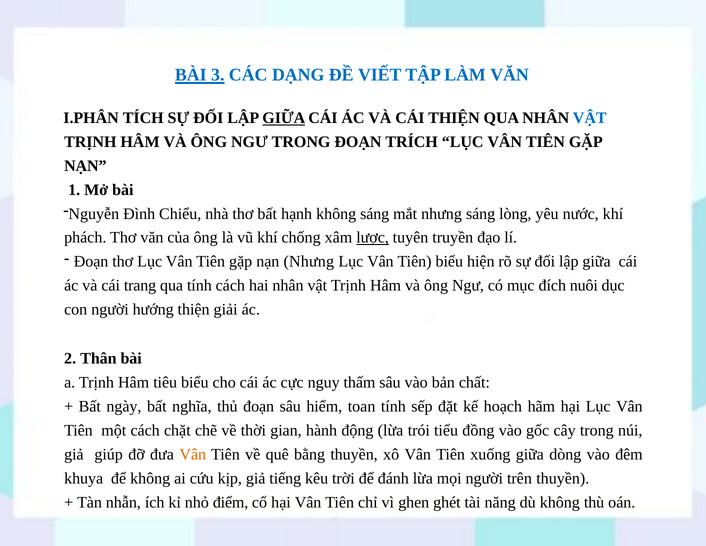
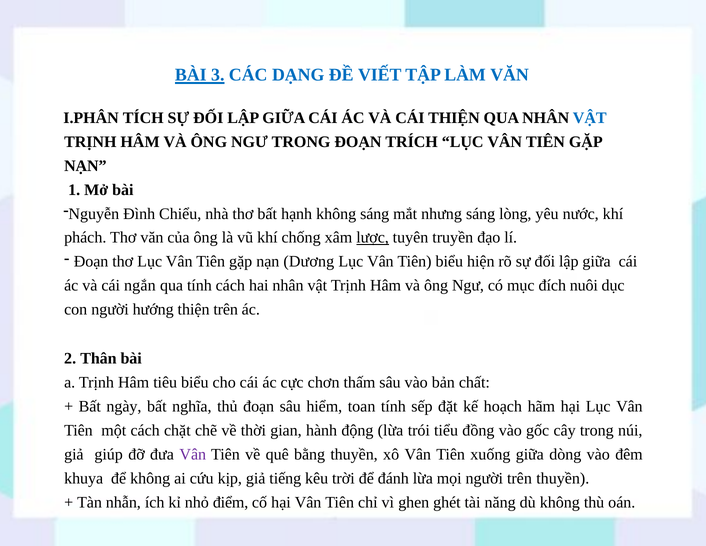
GIỮA underline: present -> none (284, 118)
nạn Nhưng: Nhưng -> Dương (309, 261)
trang: trang -> ngắn (140, 285)
thiện giải: giải -> trên (226, 309)
nguy: nguy -> chơn (324, 382)
Vân colour: orange -> purple (193, 454)
